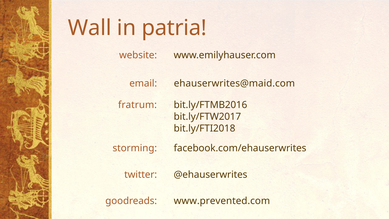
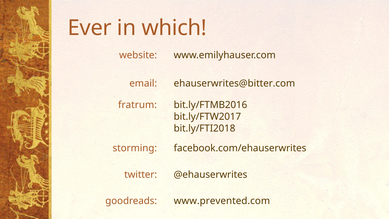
Wall: Wall -> Ever (90, 28)
patria: patria -> which (174, 28)
ehauserwrites@maid.com: ehauserwrites@maid.com -> ehauserwrites@bitter.com (234, 83)
